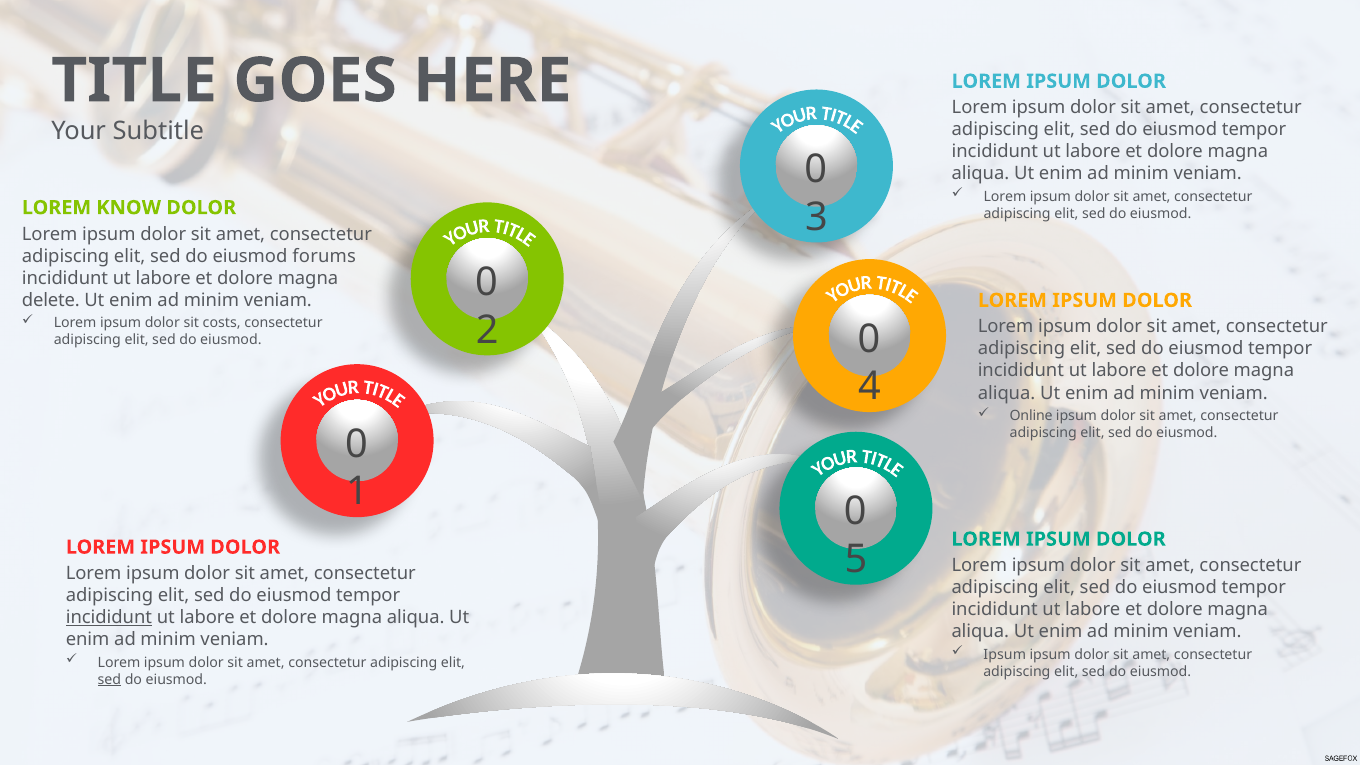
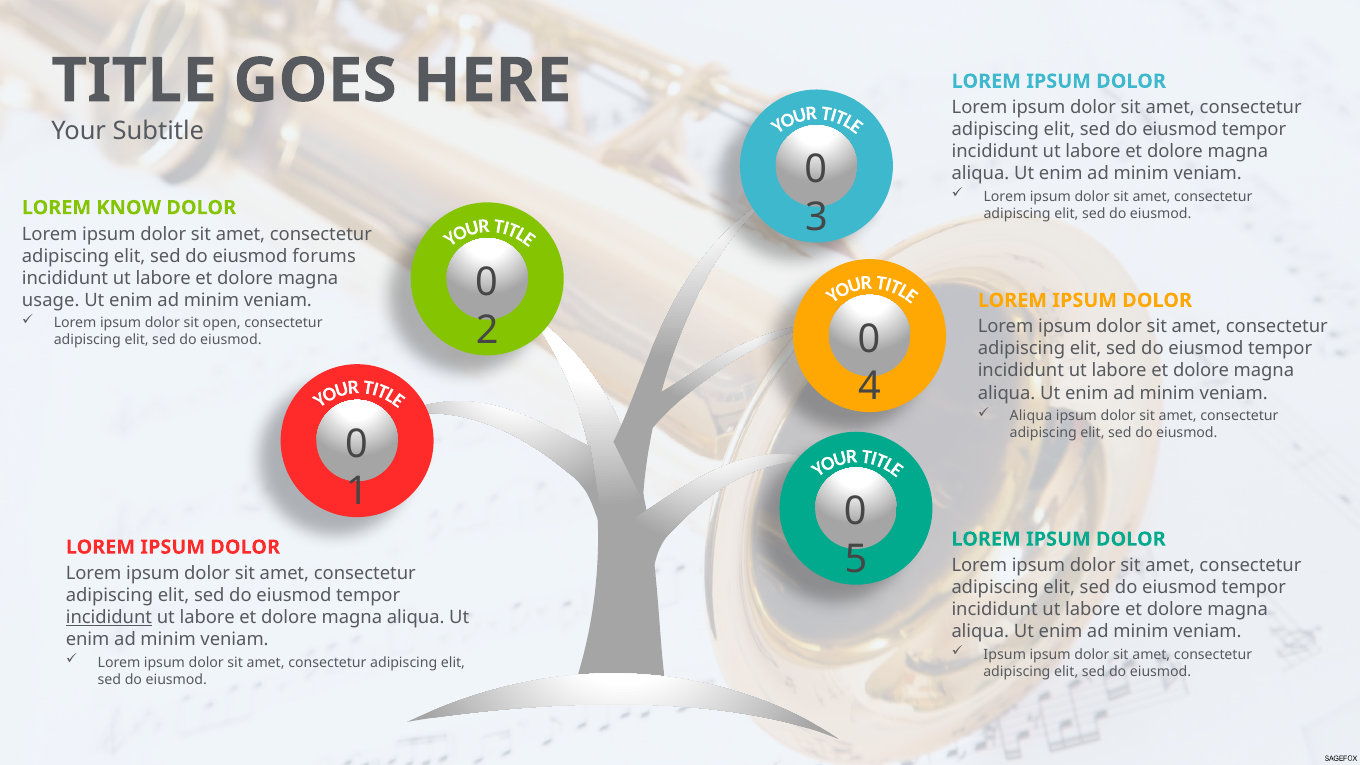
delete: delete -> usage (51, 300)
costs: costs -> open (222, 323)
Online: Online -> Aliqua (1031, 416)
sed underline: present -> none (109, 680)
